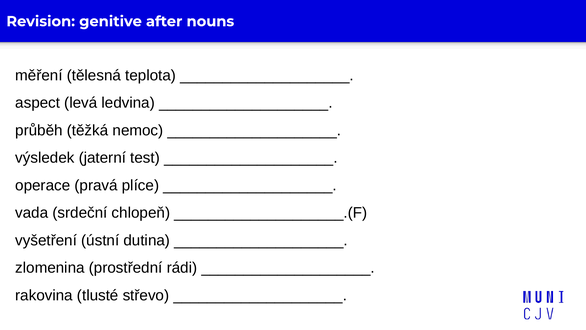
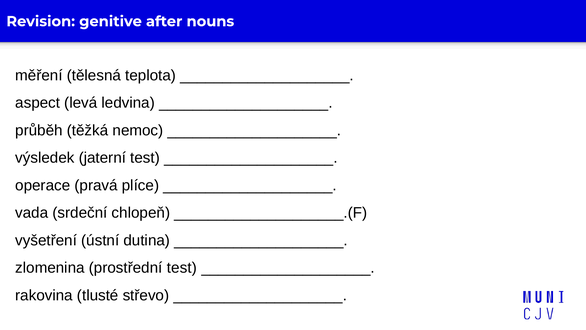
prostřední rádi: rádi -> test (182, 268)
